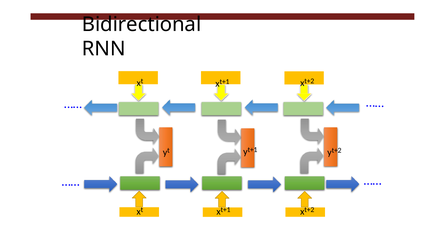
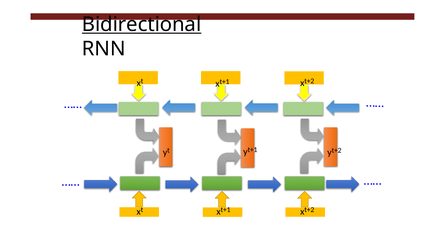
Bidirectional underline: none -> present (142, 24)
